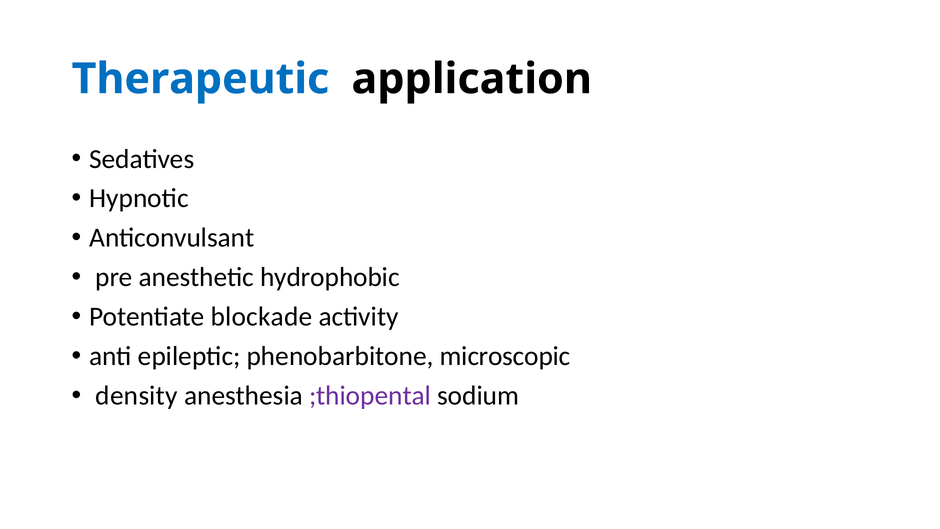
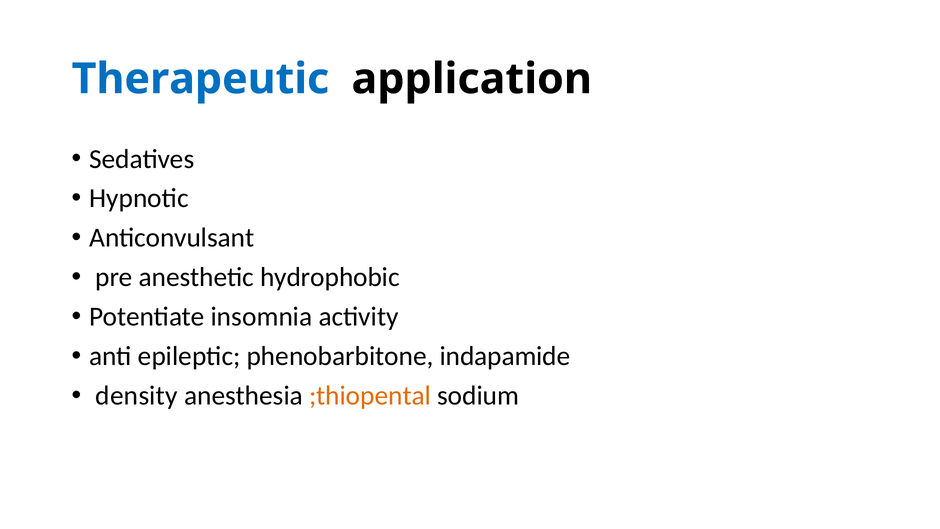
blockade: blockade -> insomnia (262, 317)
microscopic: microscopic -> indapamide (505, 356)
;thiopental colour: purple -> orange (370, 395)
